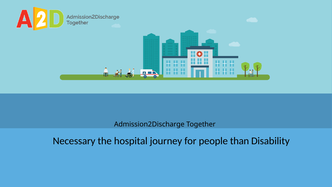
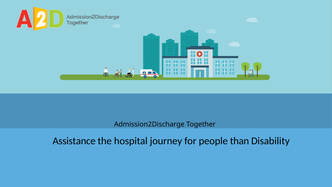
Necessary: Necessary -> Assistance (74, 141)
